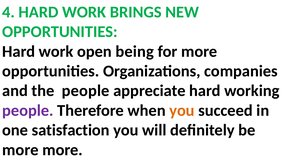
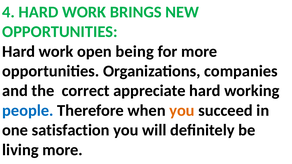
the people: people -> correct (86, 91)
people colour: purple -> blue (28, 111)
more: more -> living (20, 150)
